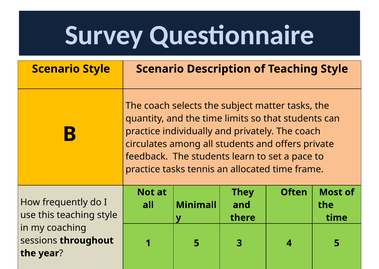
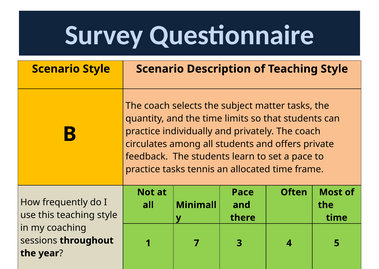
They: They -> Pace (243, 193)
1 5: 5 -> 7 (197, 244)
